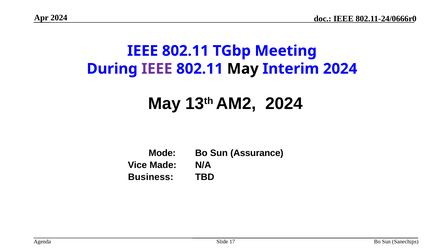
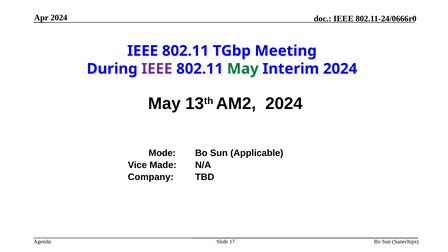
May colour: black -> green (243, 69)
Assurance: Assurance -> Applicable (257, 153)
Business: Business -> Company (151, 177)
